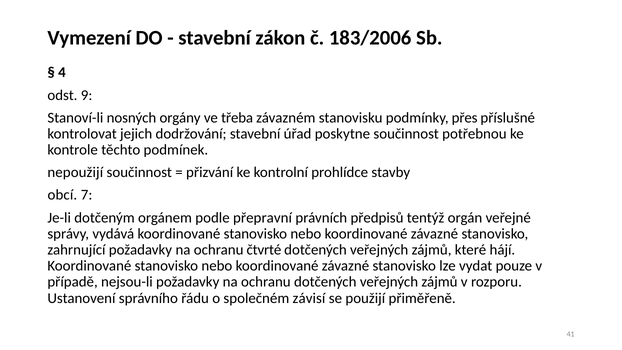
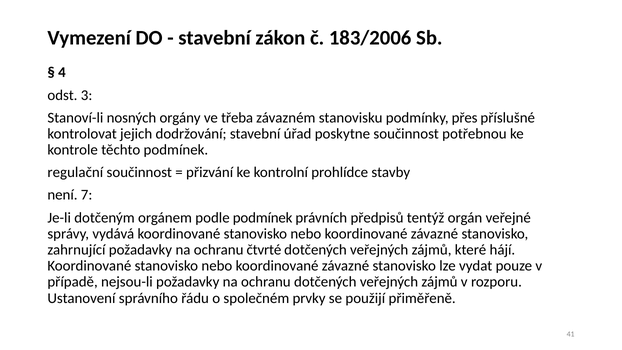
9: 9 -> 3 (87, 95)
nepoužijí: nepoužijí -> regulační (75, 172)
obcí: obcí -> není (62, 195)
podle přepravní: přepravní -> podmínek (263, 218)
závisí: závisí -> prvky (309, 298)
